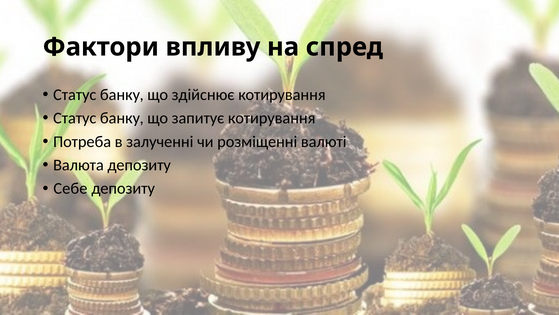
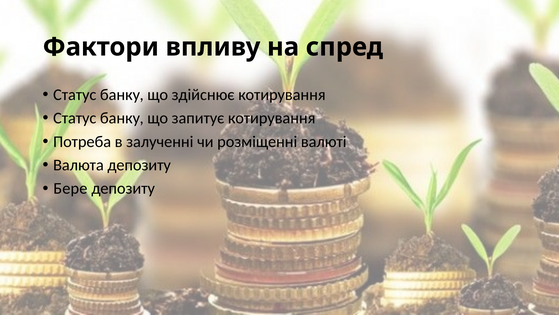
Себе: Себе -> Бере (70, 188)
